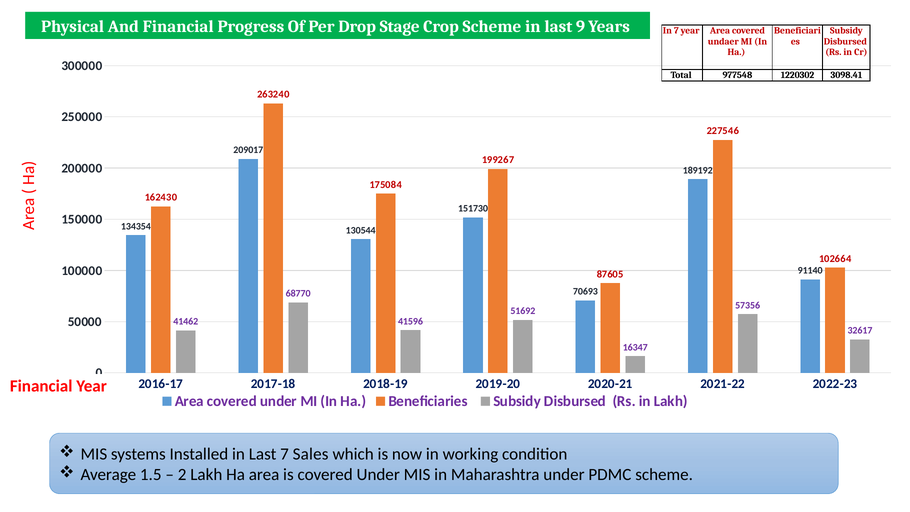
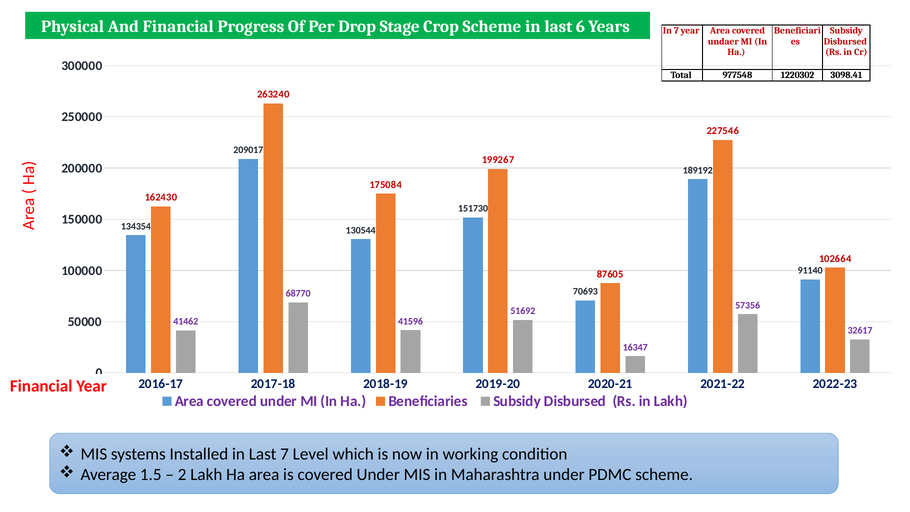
9: 9 -> 6 (580, 27)
Sales: Sales -> Level (311, 454)
